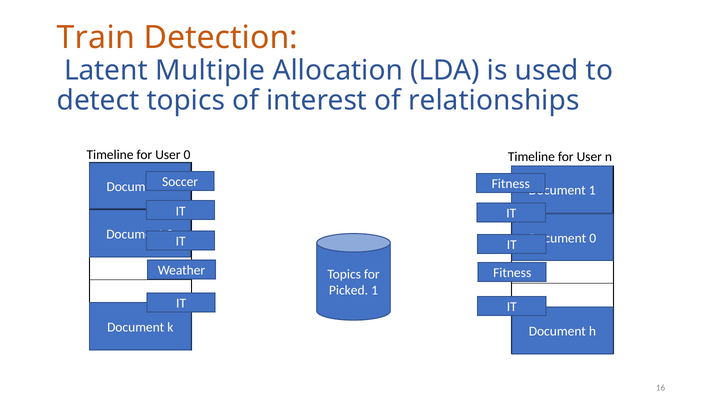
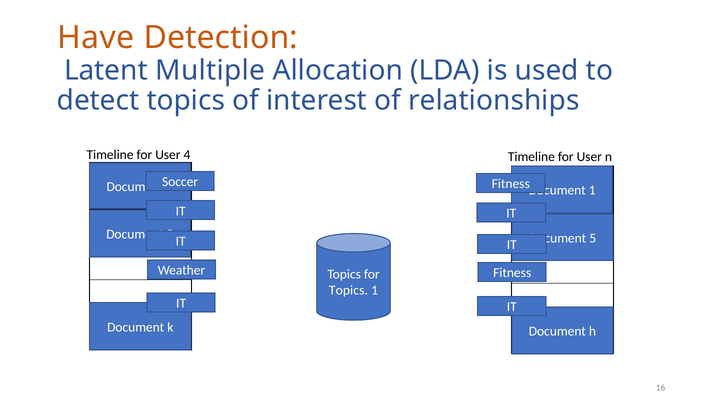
Train: Train -> Have (96, 38)
User 0: 0 -> 4 (187, 155)
0: 0 -> 5 (593, 238)
Picked: Picked -> Topics (348, 291)
